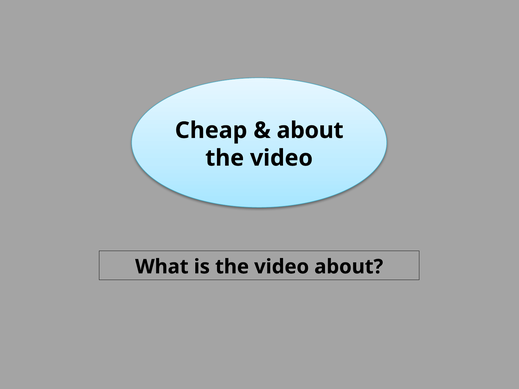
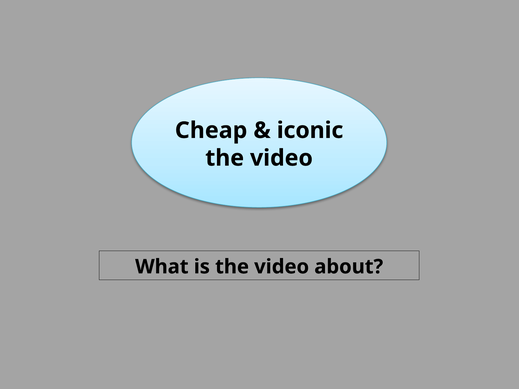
about: about -> iconic (310, 130)
